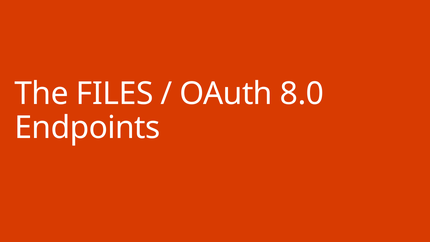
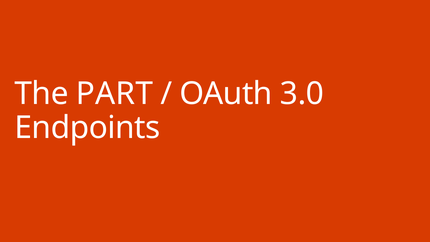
FILES: FILES -> PART (114, 94)
8.0: 8.0 -> 3.0 (302, 94)
